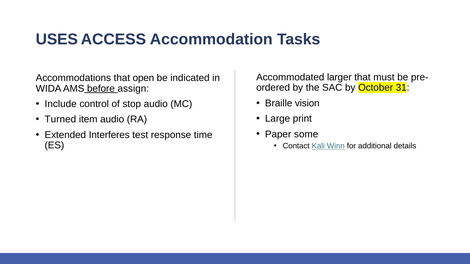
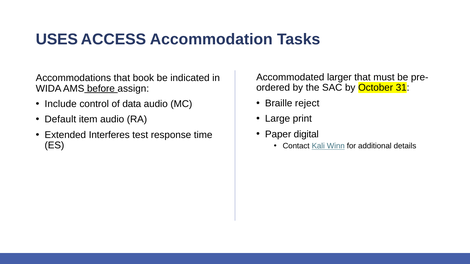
open: open -> book (143, 78)
vision: vision -> reject (307, 103)
stop: stop -> data (132, 104)
Turned: Turned -> Default (60, 120)
some: some -> digital (306, 134)
